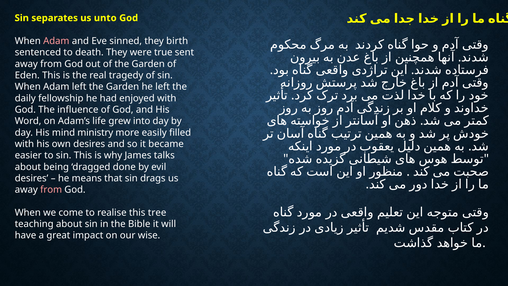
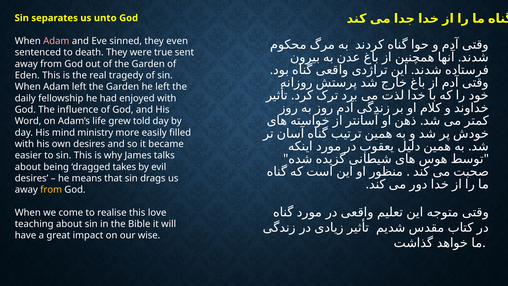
birth: birth -> even (177, 41)
into: into -> told (142, 121)
done: done -> takes (124, 167)
from colour: pink -> yellow (51, 190)
tree: tree -> love (157, 212)
